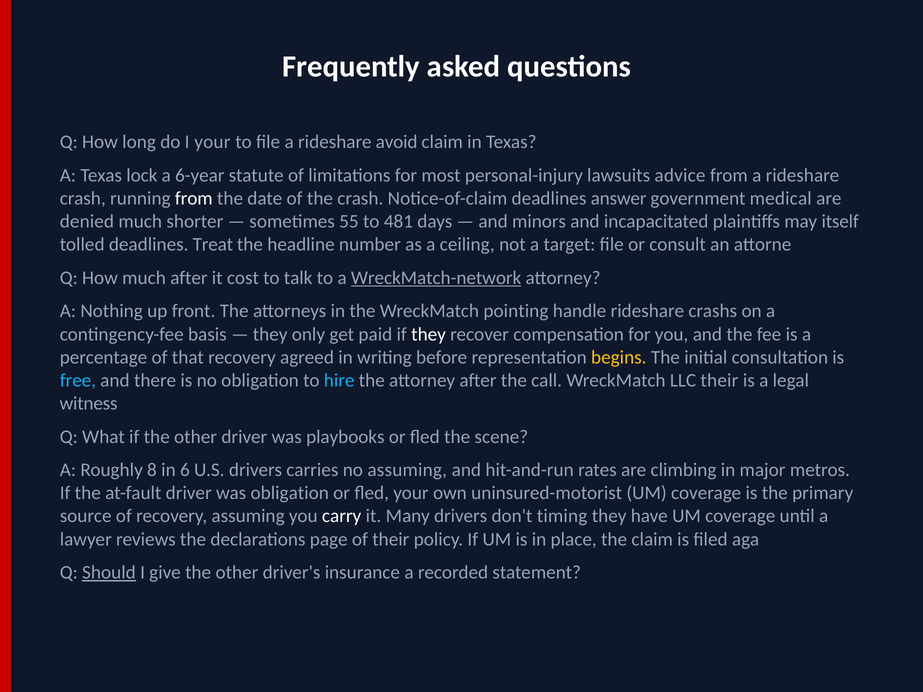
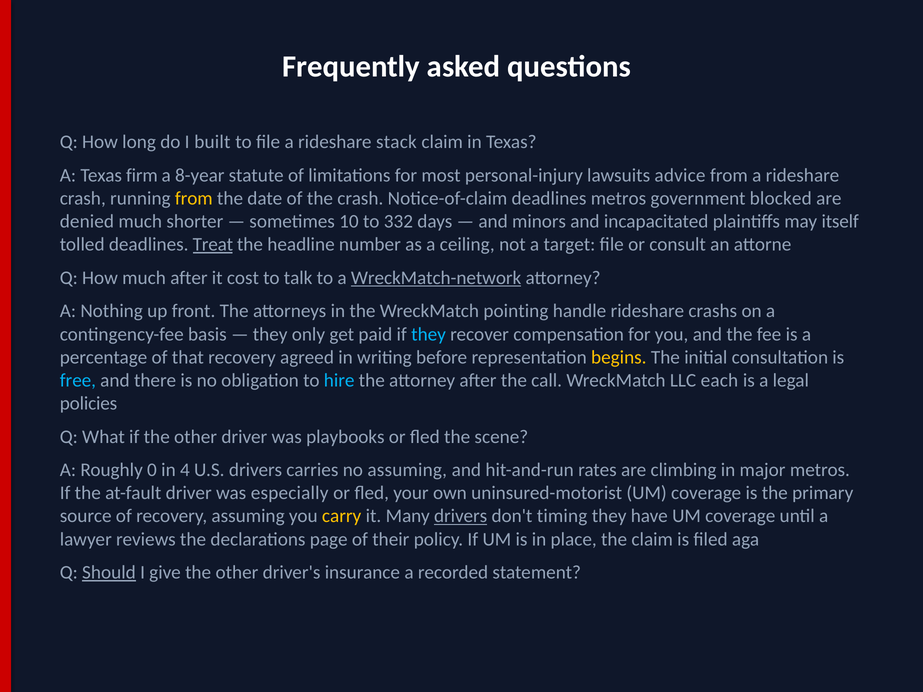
I your: your -> built (212, 142)
avoid: avoid -> stack (396, 142)
lock: lock -> firm (142, 175)
6-year: 6-year -> 8-year (200, 175)
from colour: white -> yellow (194, 198)
deadlines answer: answer -> metros (618, 198)
medical: medical -> blocked (781, 198)
55: 55 -> 10 (349, 221)
481: 481 -> 332 (398, 221)
Treat underline: none -> present (213, 245)
they colour: white -> light blue (429, 334)
LLC their: their -> each (719, 380)
witness: witness -> policies (89, 404)
8: 8 -> 0 (152, 470)
6: 6 -> 4 (185, 470)
was obligation: obligation -> especially (290, 493)
carry colour: white -> yellow (342, 516)
drivers underline: none -> present (461, 516)
